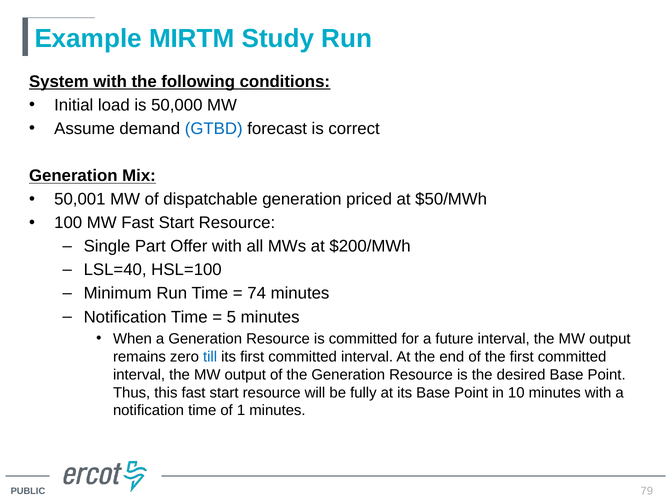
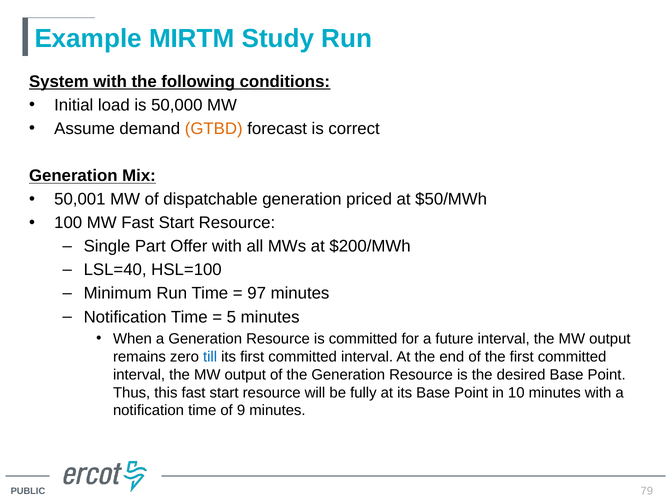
GTBD colour: blue -> orange (214, 129)
74: 74 -> 97 (257, 293)
1: 1 -> 9 (241, 410)
